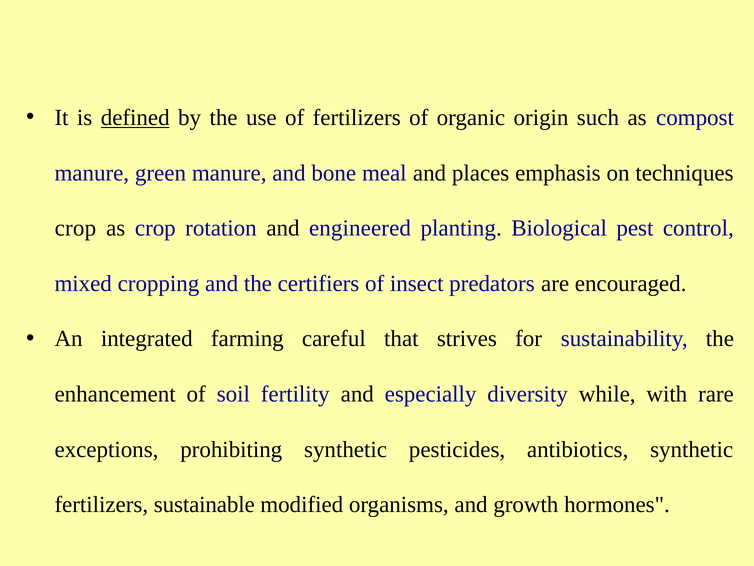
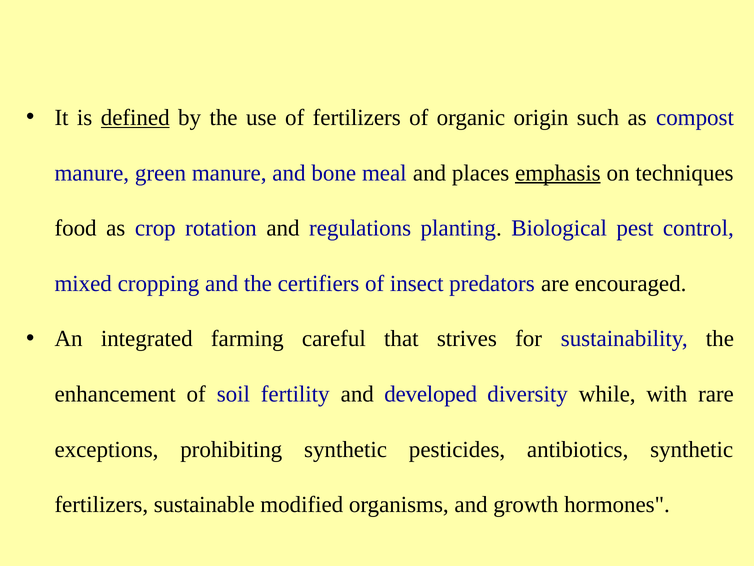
emphasis underline: none -> present (558, 173)
crop: crop -> food (76, 228)
engineered: engineered -> regulations (360, 228)
especially: especially -> developed (431, 394)
